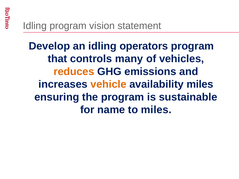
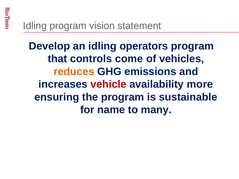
many: many -> come (129, 59)
vehicle colour: orange -> red (108, 84)
availability miles: miles -> more (200, 84)
to miles: miles -> many (156, 110)
